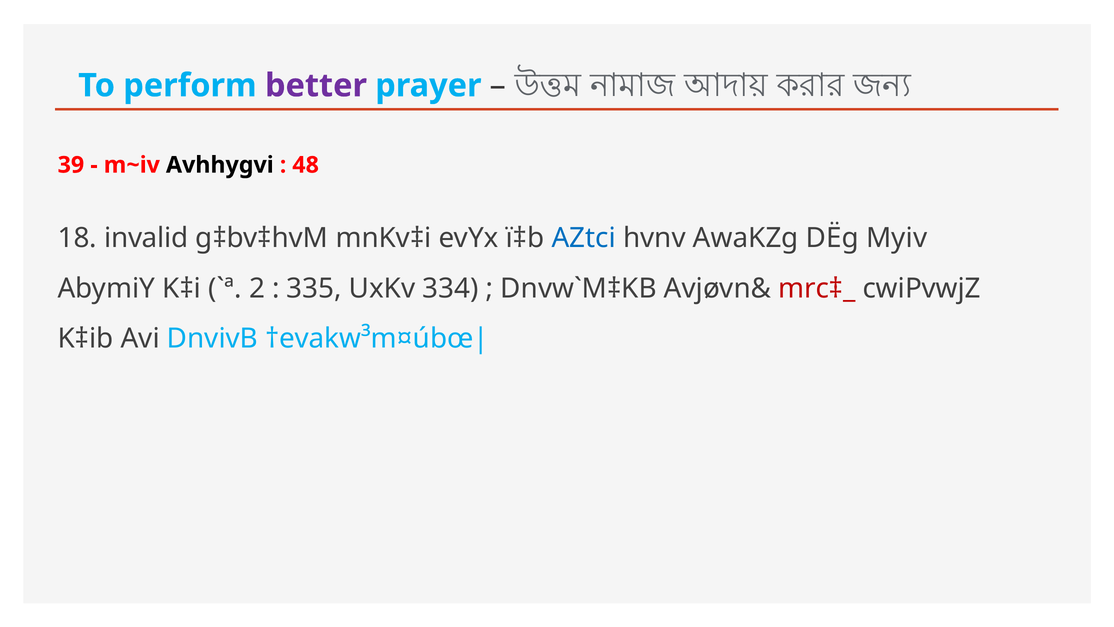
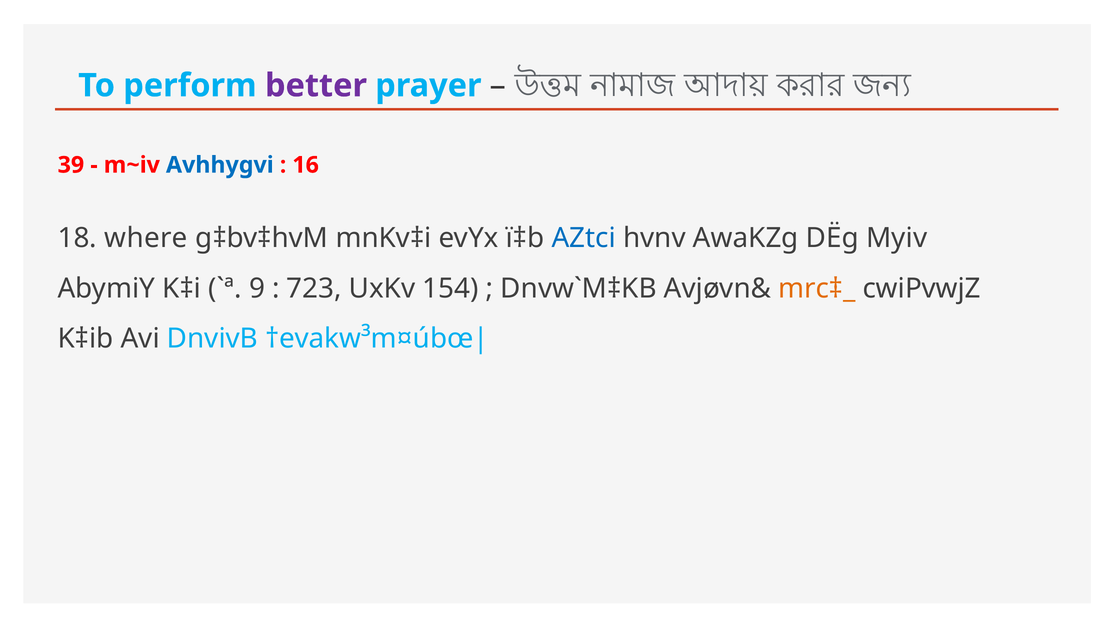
Avhhygvi colour: black -> blue (220, 165)
48: 48 -> 16 (306, 165)
invalid: invalid -> where (146, 238)
2: 2 -> 9 (257, 288)
335: 335 -> 723 (314, 288)
334: 334 -> 154 (451, 288)
mrc‡_ colour: red -> orange (817, 288)
